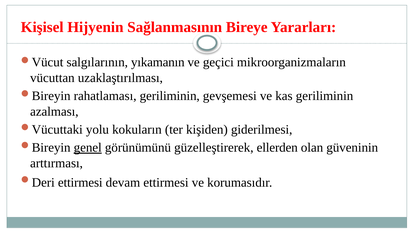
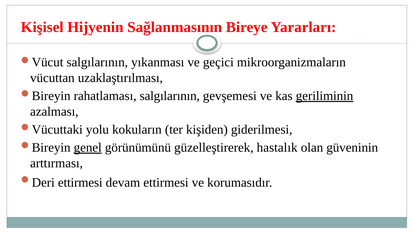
yıkamanın: yıkamanın -> yıkanması (158, 62)
rahatlaması geriliminin: geriliminin -> salgılarının (170, 96)
geriliminin underline: none -> present (325, 96)
ellerden: ellerden -> hastalık (277, 147)
